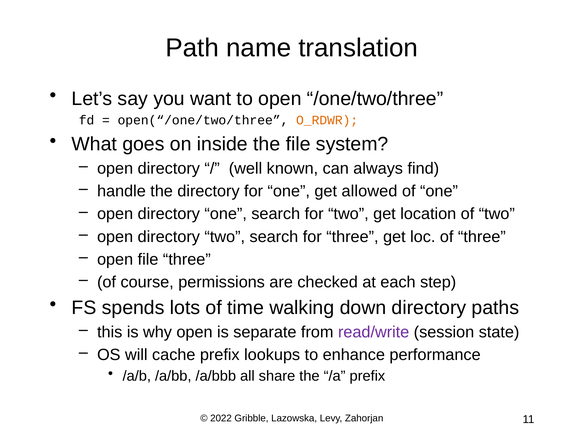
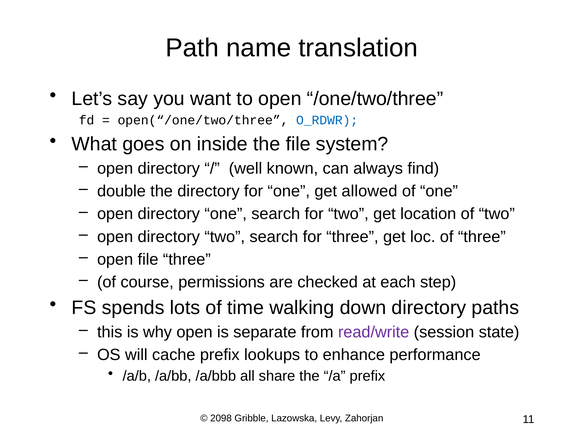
O_RDWR colour: orange -> blue (327, 120)
handle: handle -> double (121, 191)
2022: 2022 -> 2098 (221, 418)
